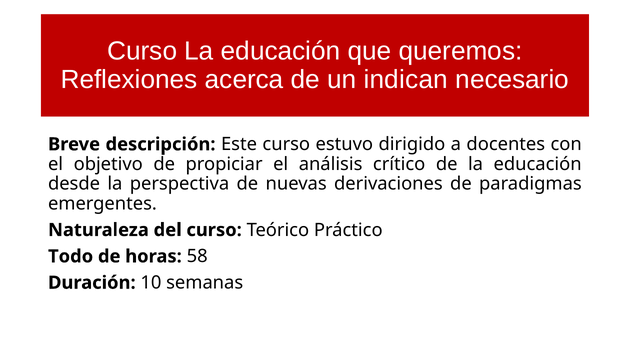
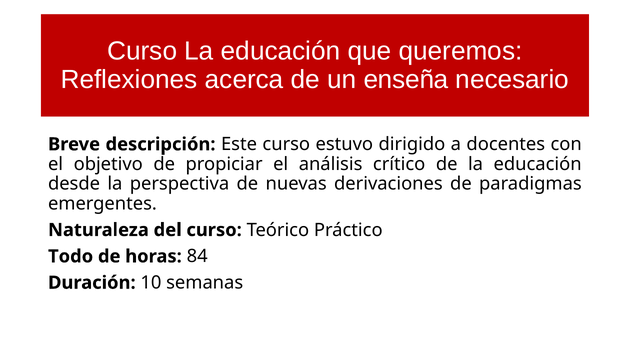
indican: indican -> enseña (406, 79)
58: 58 -> 84 (197, 257)
